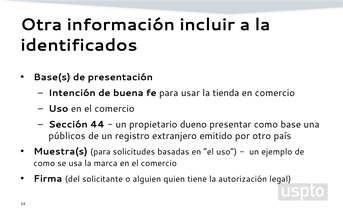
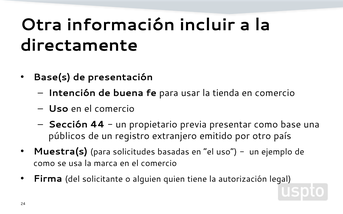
identificados: identificados -> directamente (79, 45)
dueno: dueno -> previa (193, 125)
